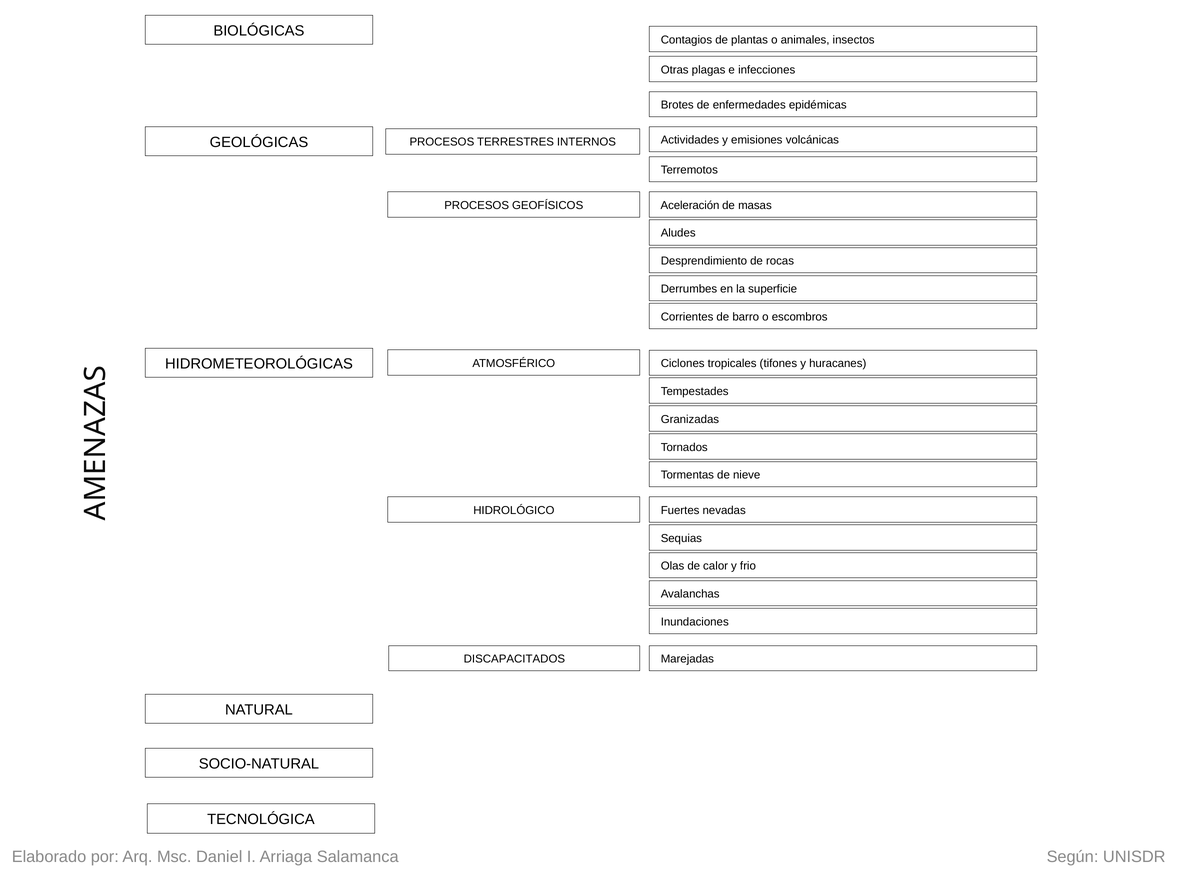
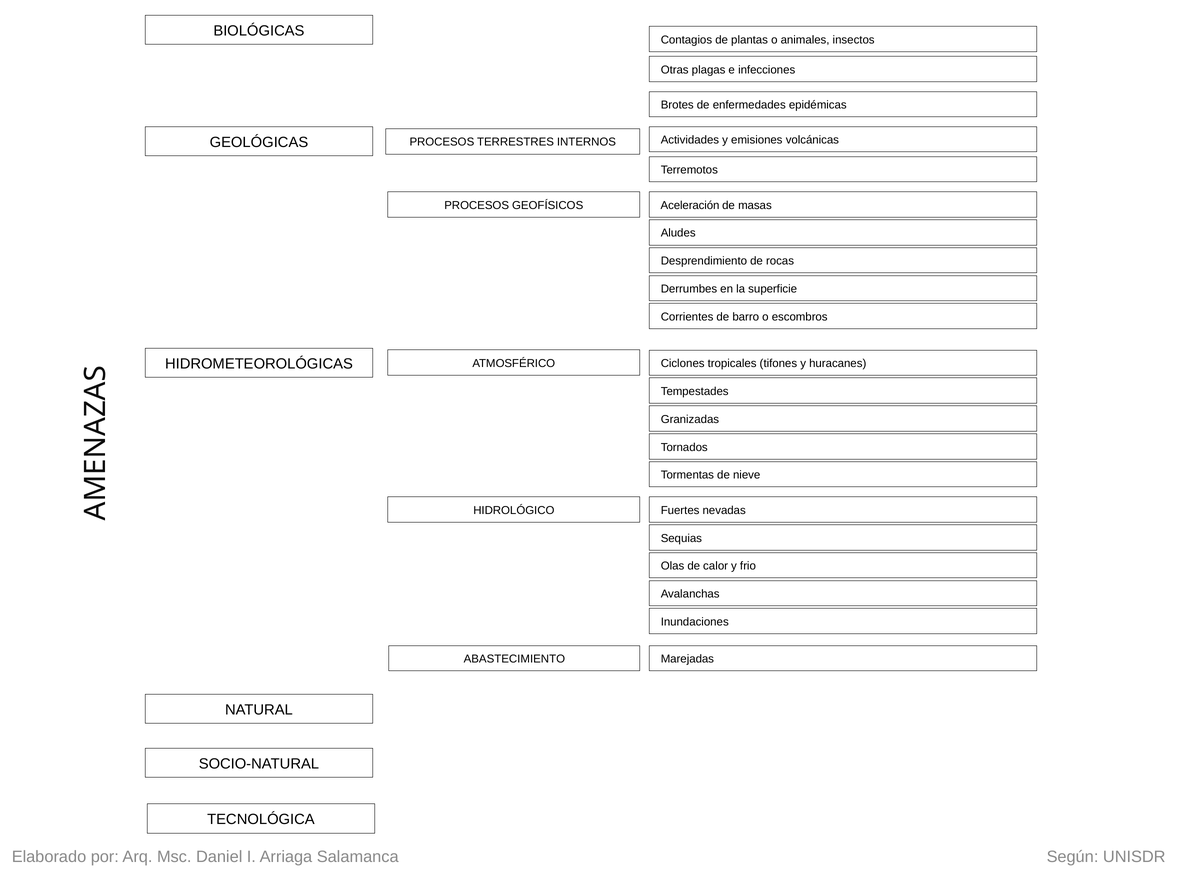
DISCAPACITADOS: DISCAPACITADOS -> ABASTECIMIENTO (514, 659)
